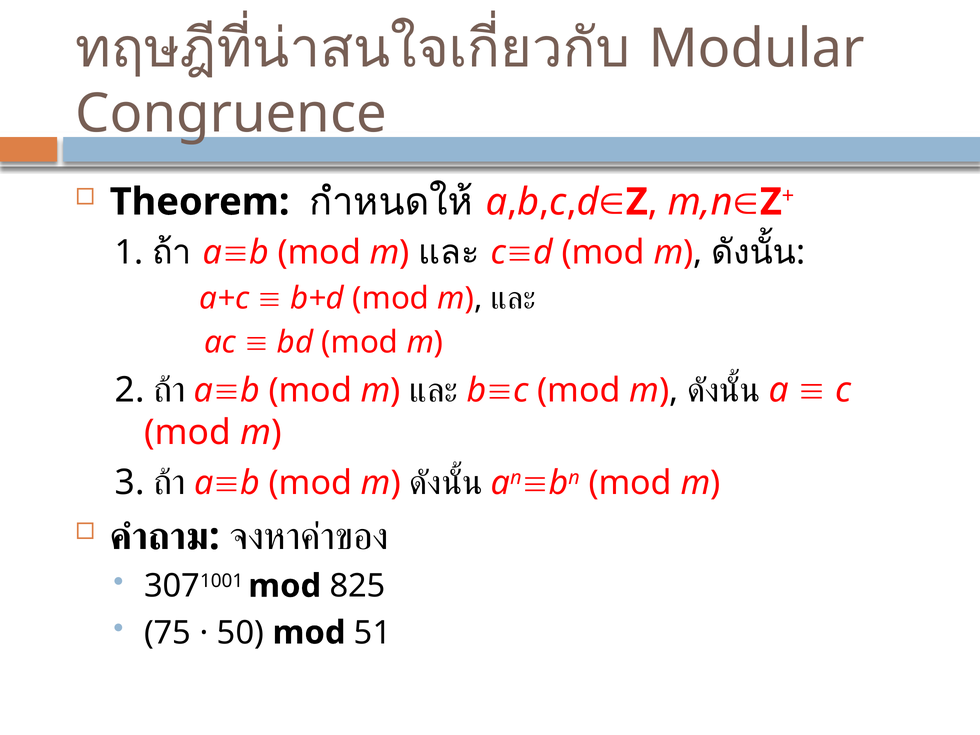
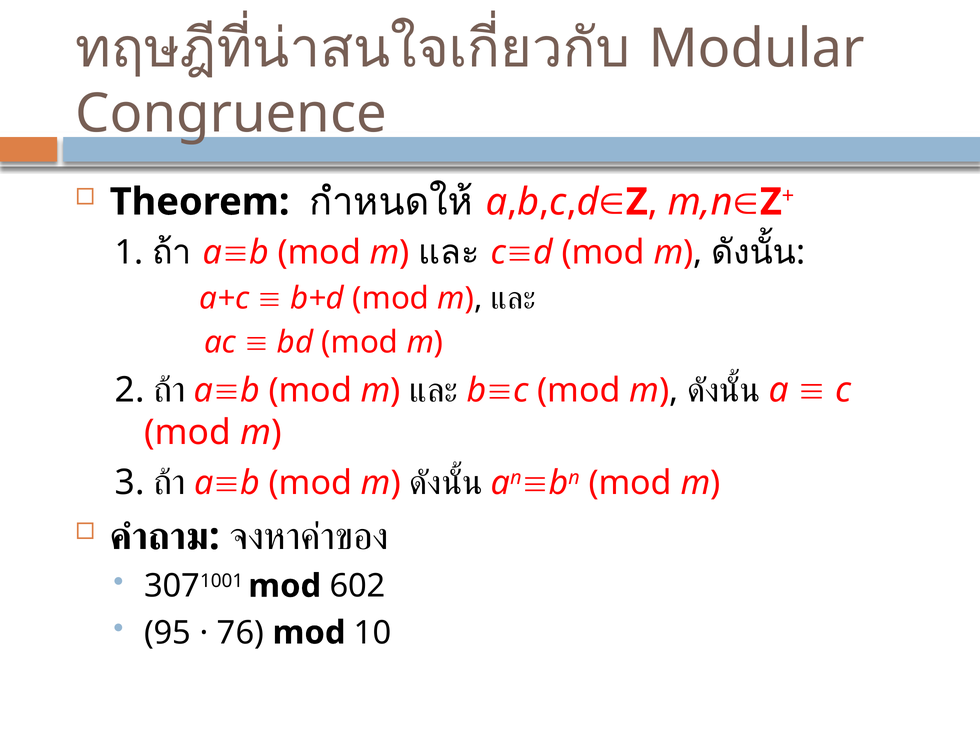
825: 825 -> 602 (358, 586)
75: 75 -> 95 (168, 633)
50: 50 -> 76 (240, 633)
51: 51 -> 10 (373, 633)
